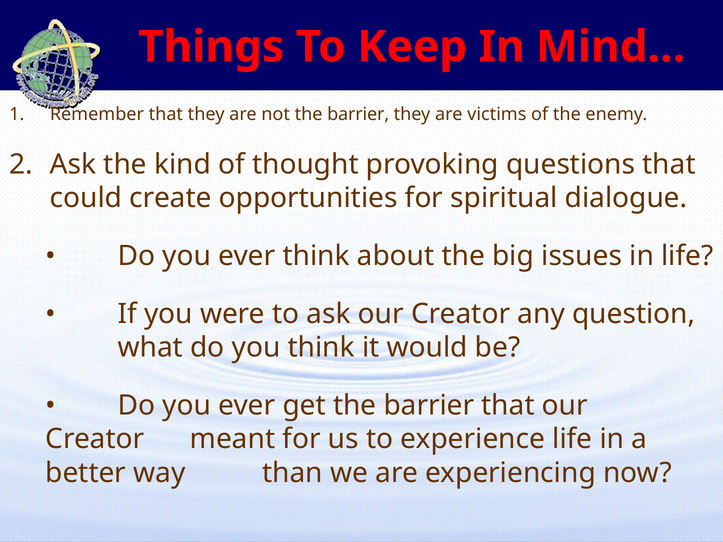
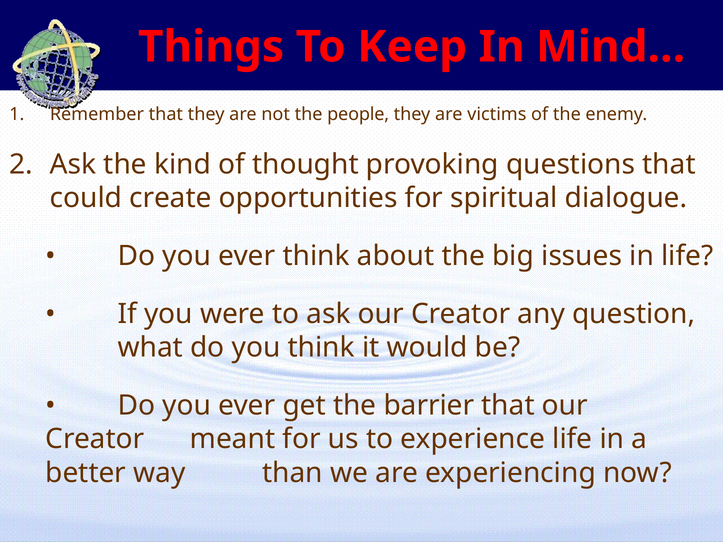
not the barrier: barrier -> people (358, 114)
